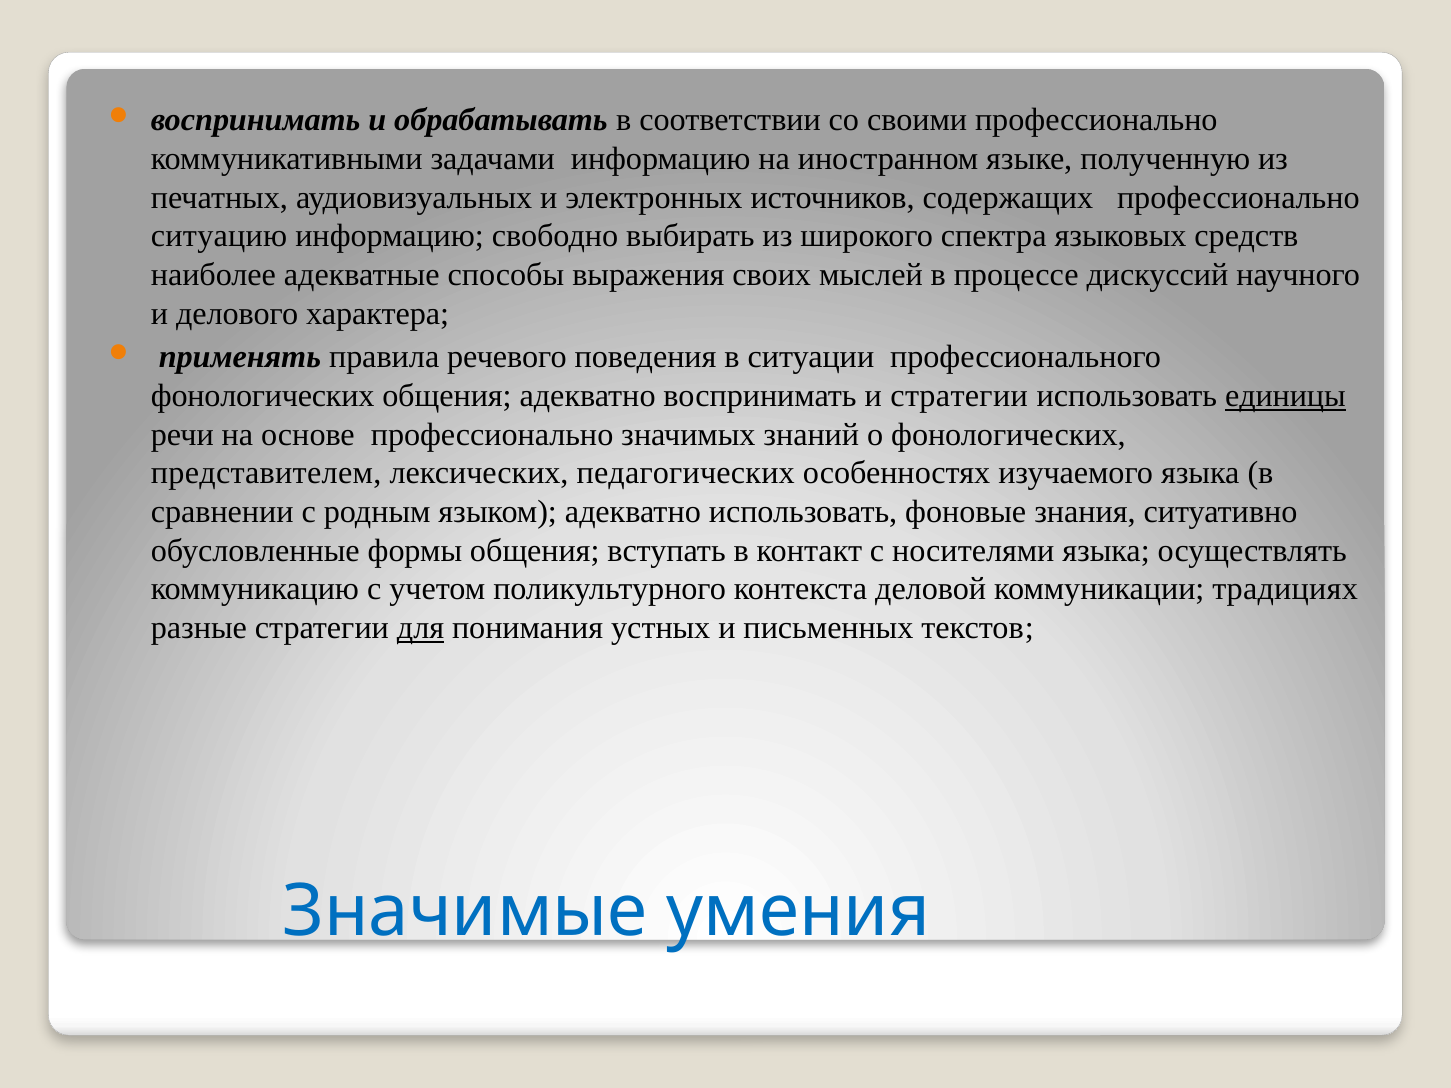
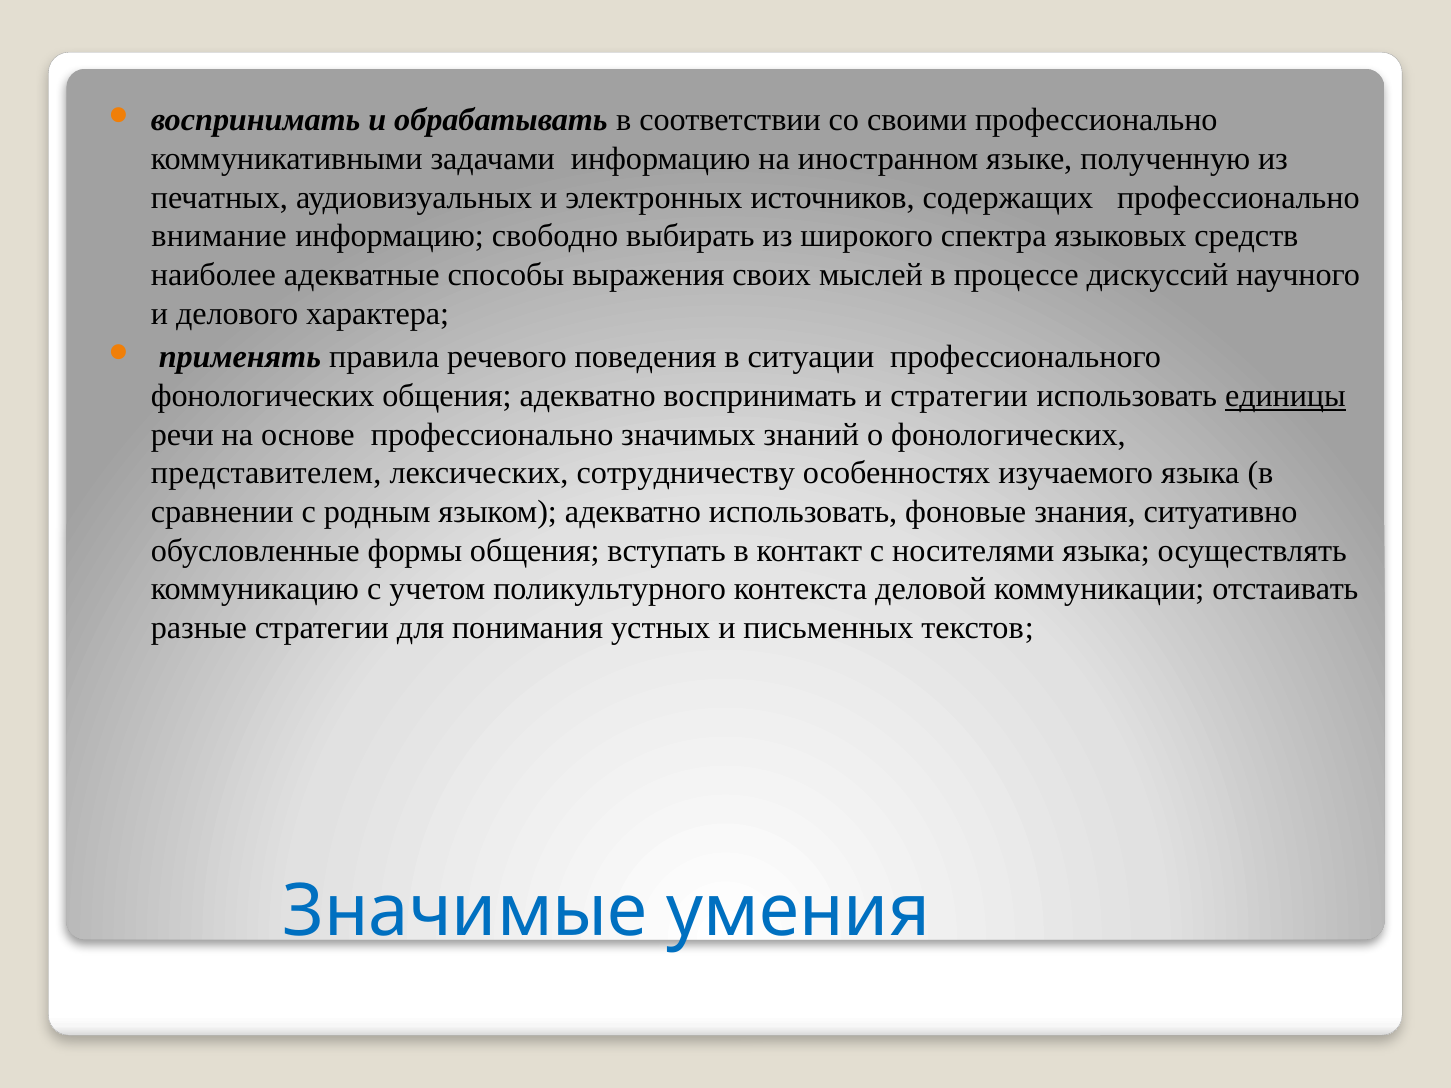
ситуацию: ситуацию -> внимание (219, 236)
педагогических: педагогических -> сотрудничеству (686, 473)
традициях: традициях -> отстаивать (1285, 589)
для underline: present -> none (421, 628)
